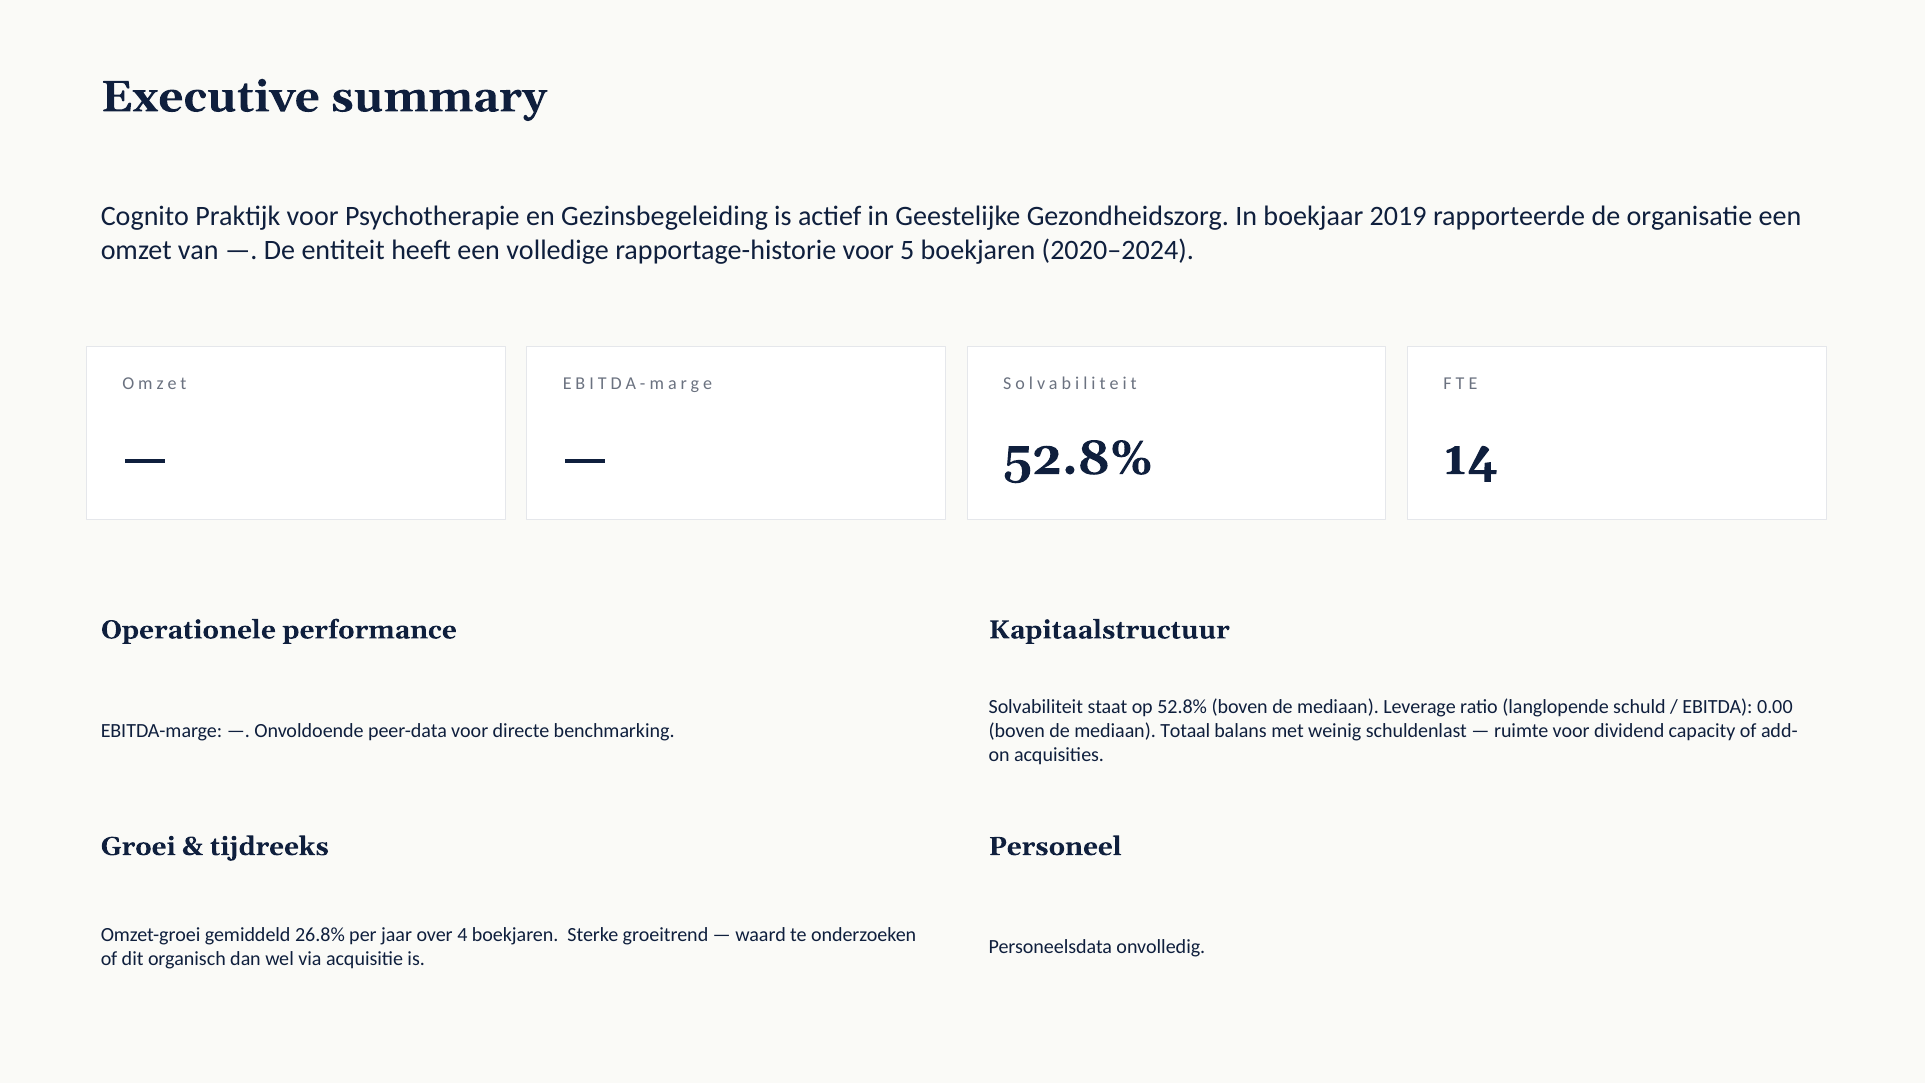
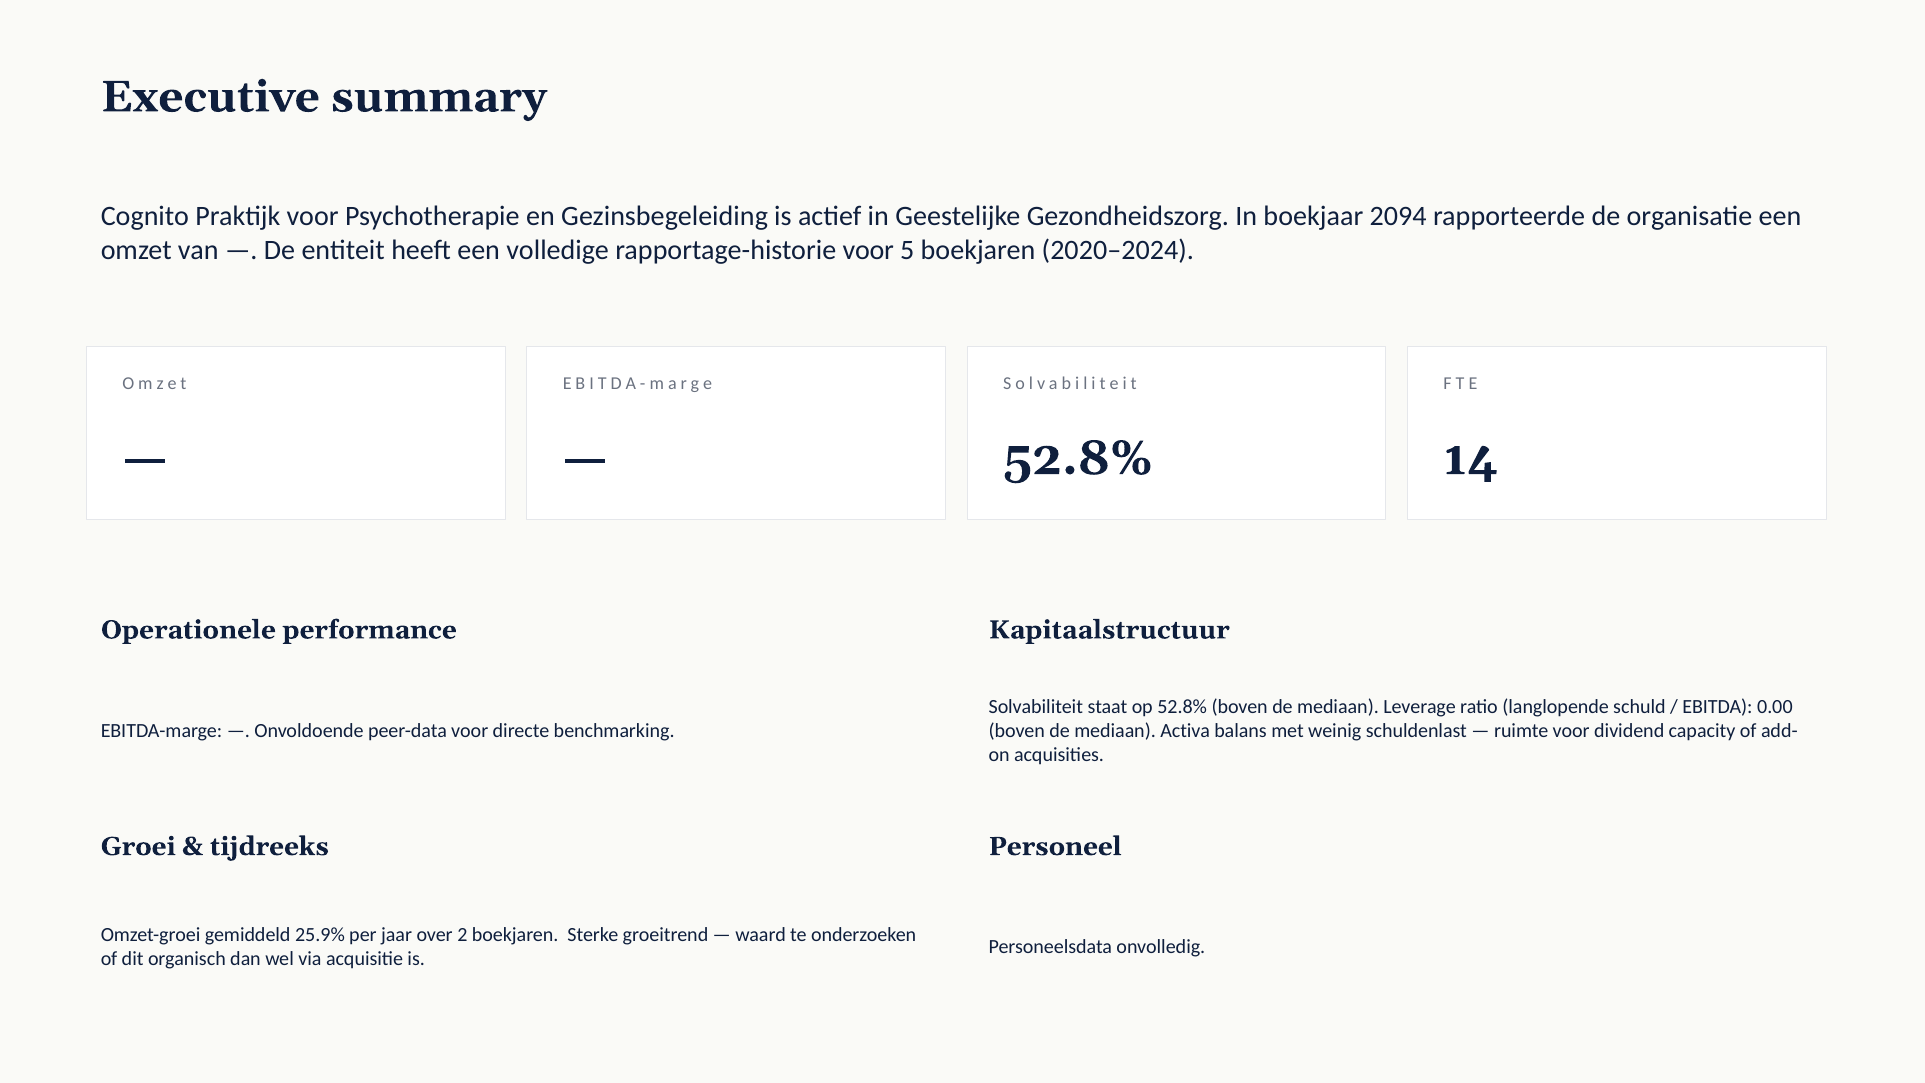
2019: 2019 -> 2094 (1398, 216)
Totaal: Totaal -> Activa (1185, 730)
26.8%: 26.8% -> 25.9% (320, 935)
4: 4 -> 2 (462, 935)
